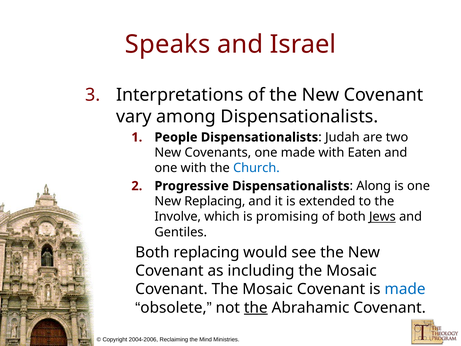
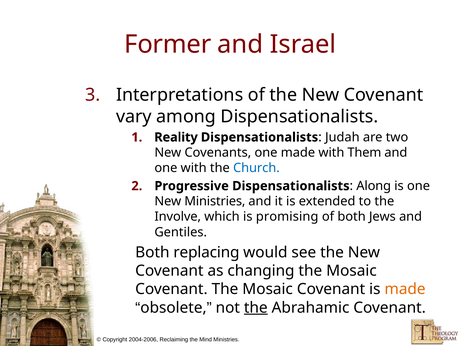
Speaks: Speaks -> Former (168, 44)
People: People -> Reality (176, 137)
Eaten: Eaten -> Them (364, 153)
New Replacing: Replacing -> Ministries (215, 201)
Jews underline: present -> none (382, 217)
including: including -> changing (261, 271)
made colour: blue -> orange (405, 289)
